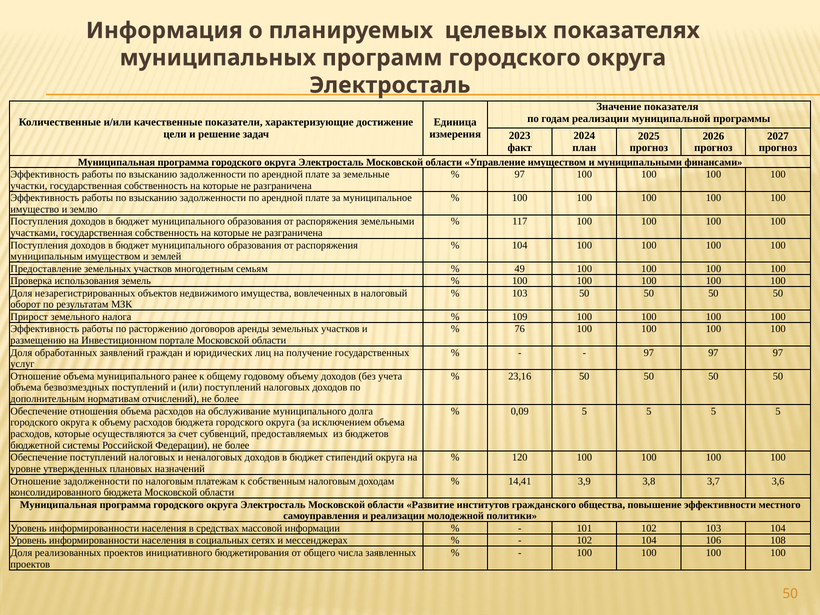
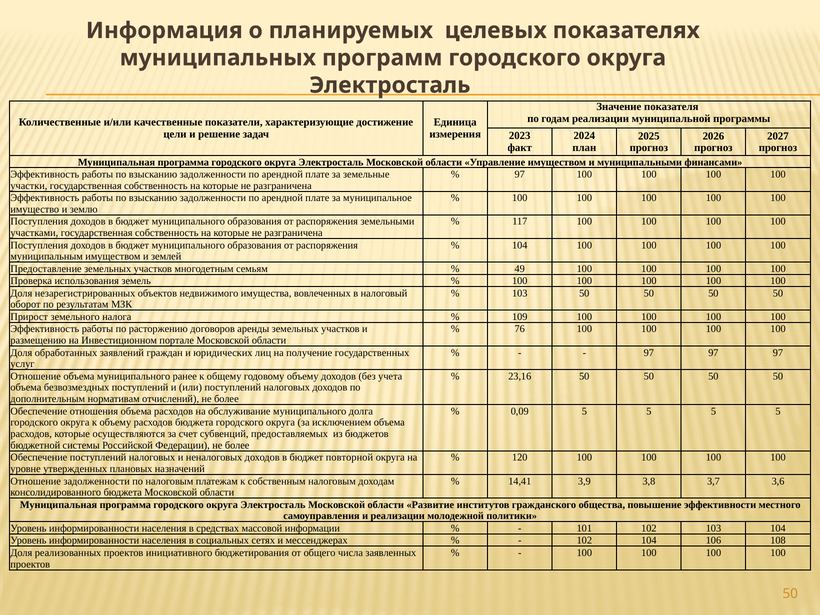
стипендий: стипендий -> повторной (349, 458)
